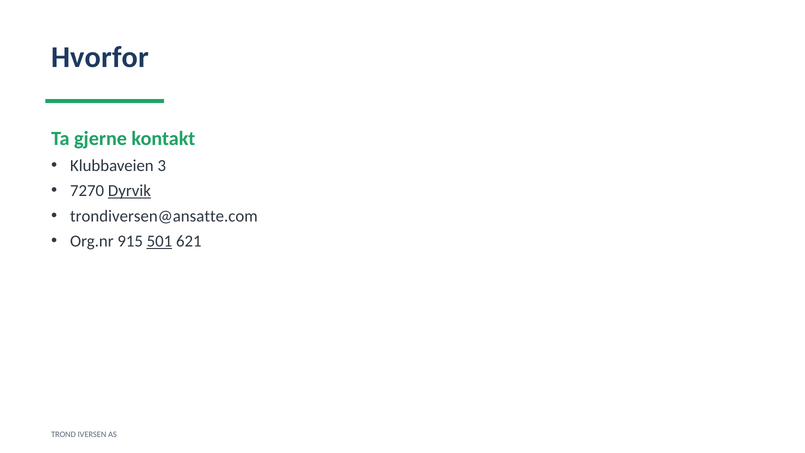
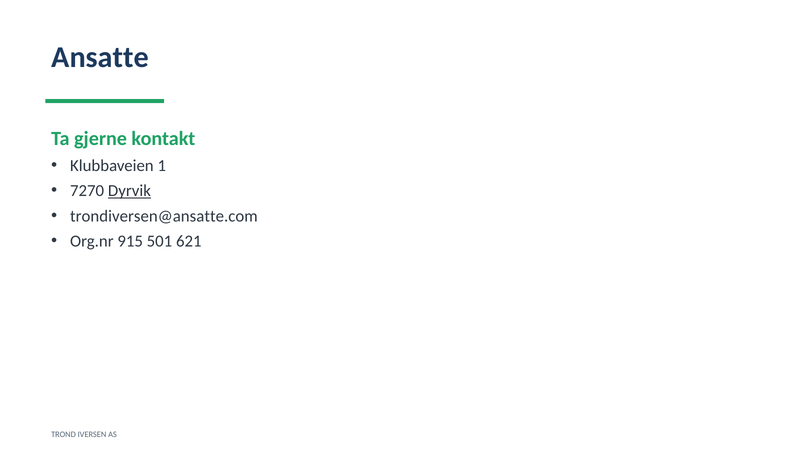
Hvorfor: Hvorfor -> Ansatte (100, 57)
3: 3 -> 1 (162, 166)
501 underline: present -> none (159, 241)
